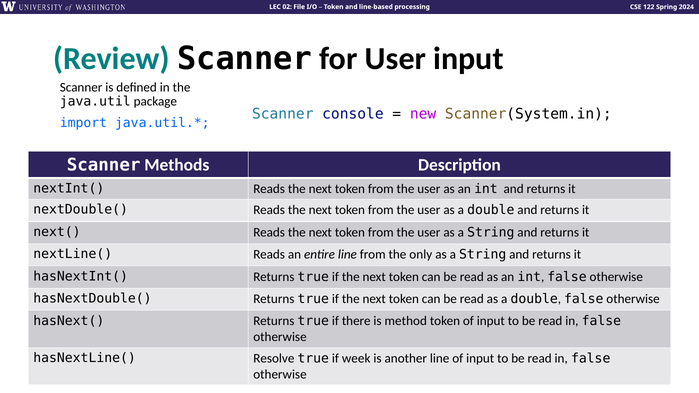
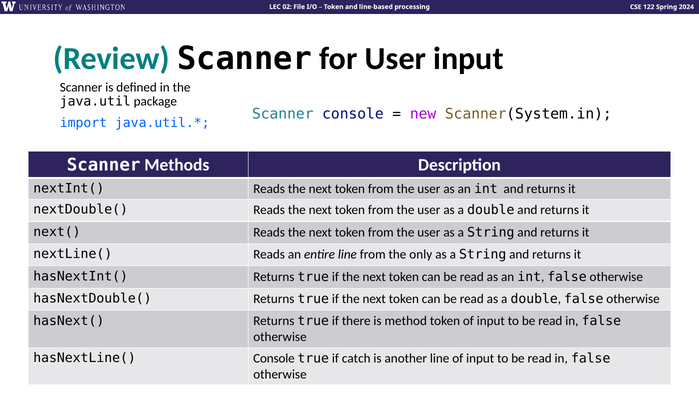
hasNextLine( Resolve: Resolve -> Console (274, 359)
week: week -> catch (356, 359)
